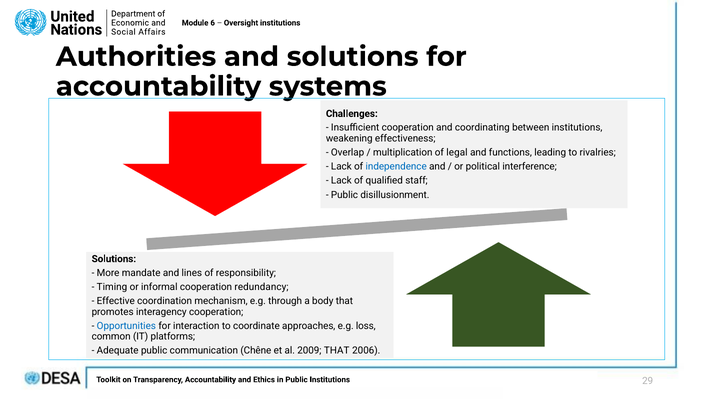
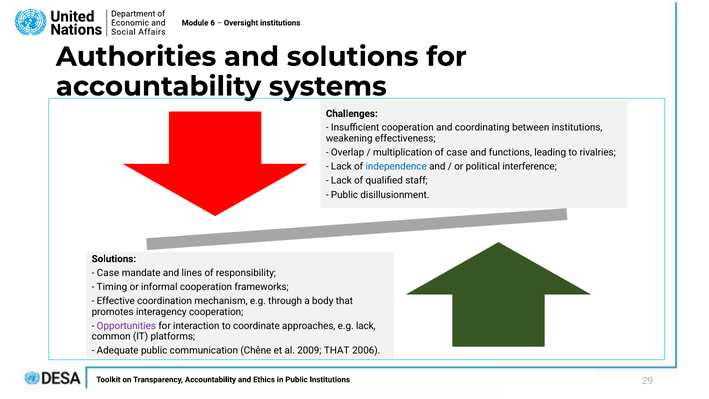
of legal: legal -> case (457, 152)
More: More -> Case (108, 273)
redundancy: redundancy -> frameworks (262, 287)
Opportunities colour: blue -> purple (126, 326)
e.g loss: loss -> lack (366, 326)
